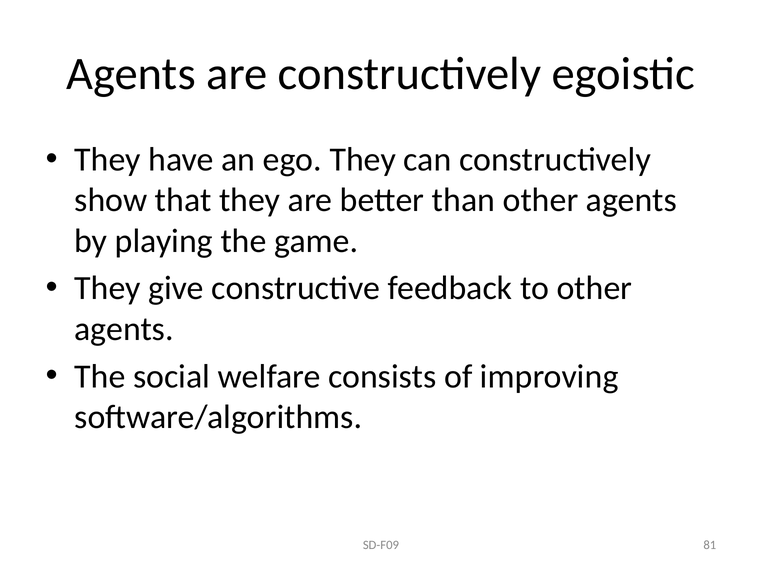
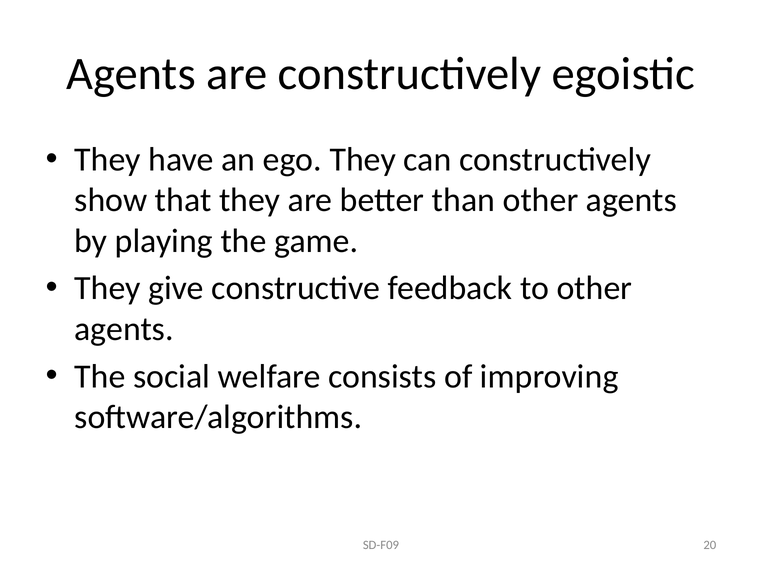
81: 81 -> 20 (710, 546)
